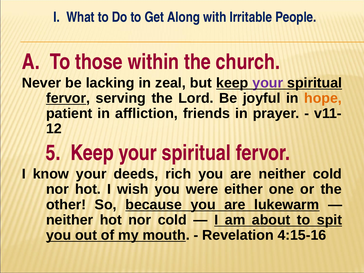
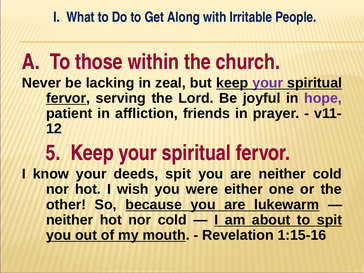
hope colour: orange -> purple (323, 98)
deeds rich: rich -> spit (178, 174)
4:15-16: 4:15-16 -> 1:15-16 (302, 235)
